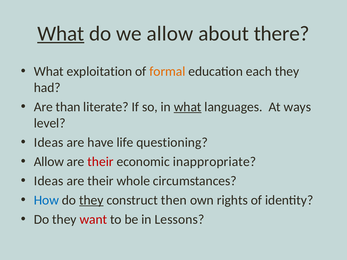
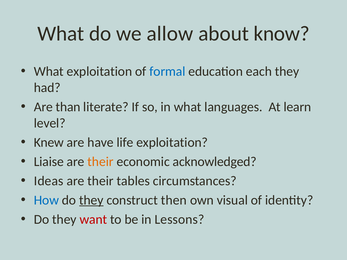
What underline: present -> none (61, 34)
there: there -> know (282, 34)
formal colour: orange -> blue (167, 72)
what underline: present -> none (188, 107)
ways: ways -> learn (297, 107)
Ideas: Ideas -> Knew (49, 142)
life questioning: questioning -> exploitation (172, 142)
Allow: Allow -> Liaise (49, 162)
their colour: red -> orange (101, 162)
inappropriate: inappropriate -> acknowledged (215, 162)
whole: whole -> tables (133, 181)
rights: rights -> visual (232, 200)
